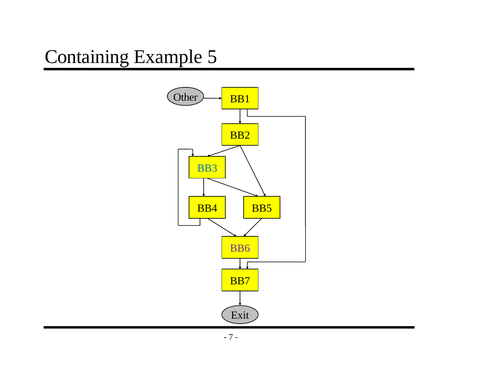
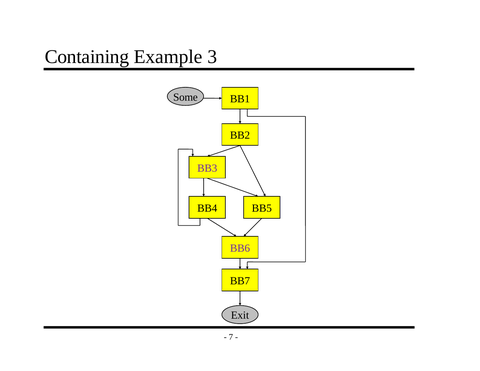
5: 5 -> 3 (212, 57)
Other: Other -> Some (185, 97)
BB3 colour: blue -> purple (207, 168)
